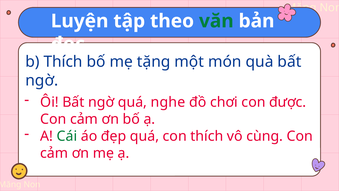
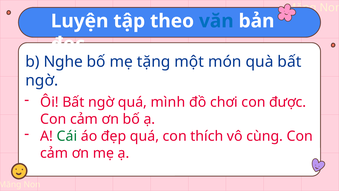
văn colour: green -> blue (216, 21)
b Thích: Thích -> Nghe (63, 62)
nghe: nghe -> mình (168, 102)
